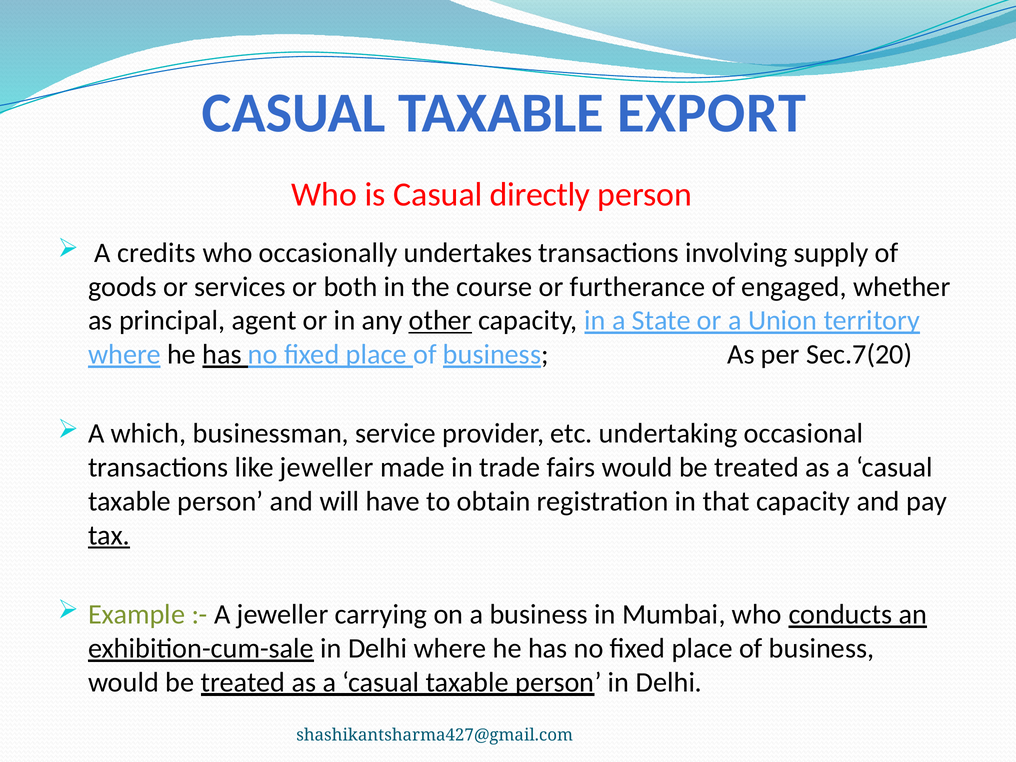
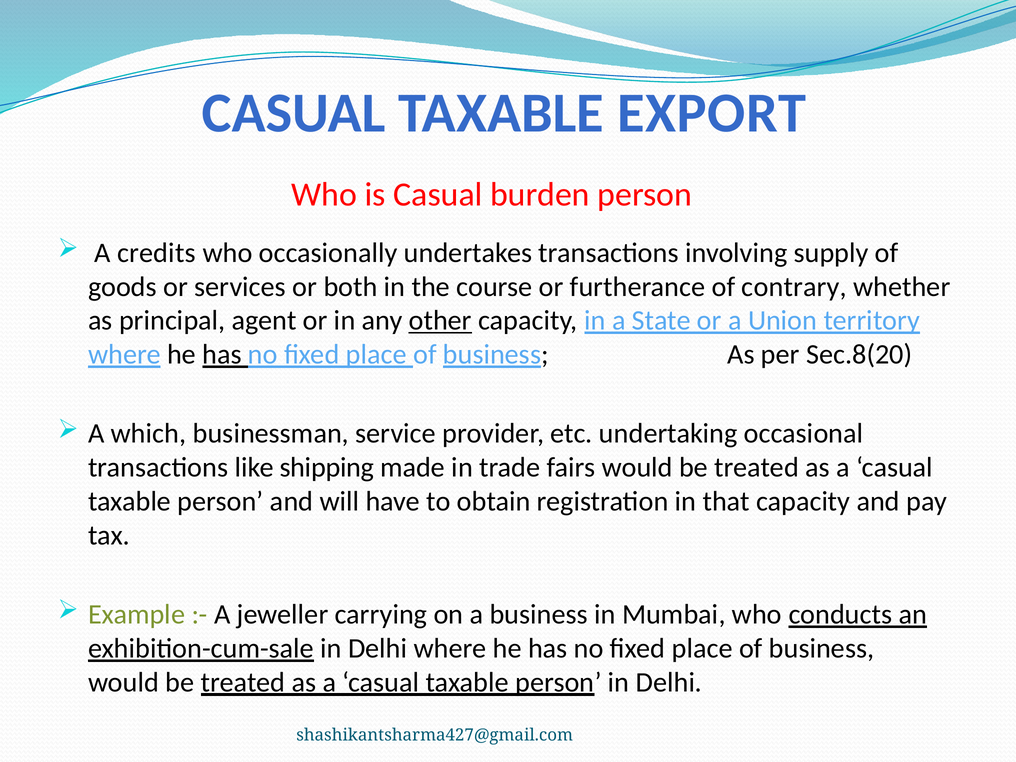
directly: directly -> burden (540, 194)
engaged: engaged -> contrary (794, 287)
Sec.7(20: Sec.7(20 -> Sec.8(20 (859, 355)
like jeweller: jeweller -> shipping (327, 468)
tax underline: present -> none (109, 535)
